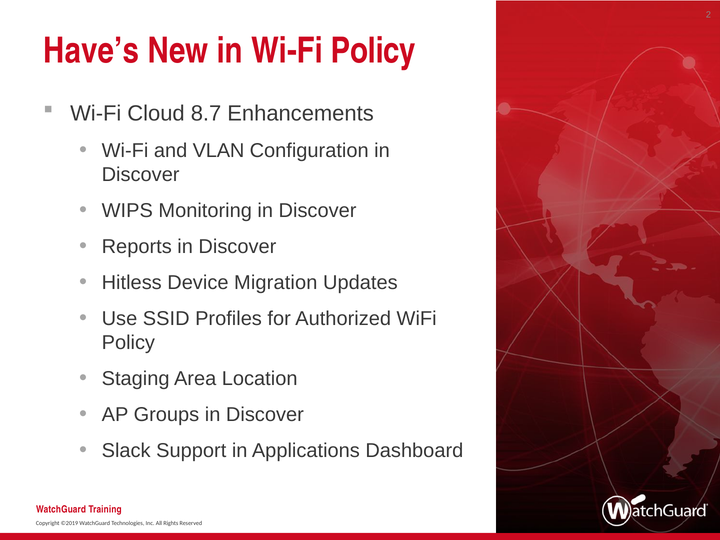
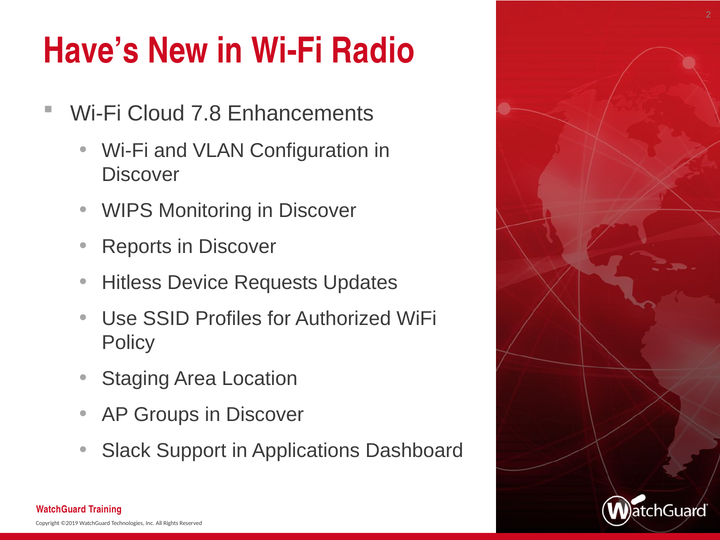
Wi-Fi Policy: Policy -> Radio (373, 51)
8.7: 8.7 -> 7.8 (206, 113)
Migration: Migration -> Requests (276, 283)
